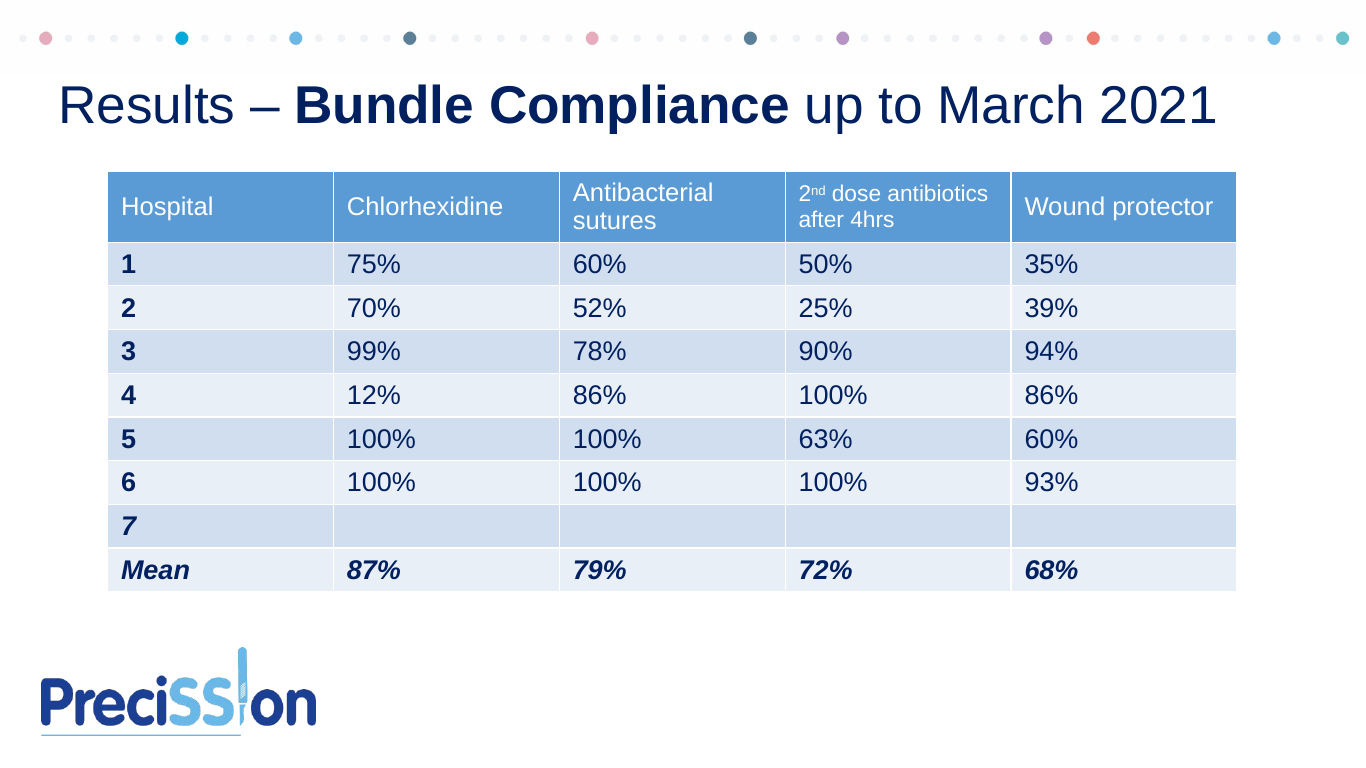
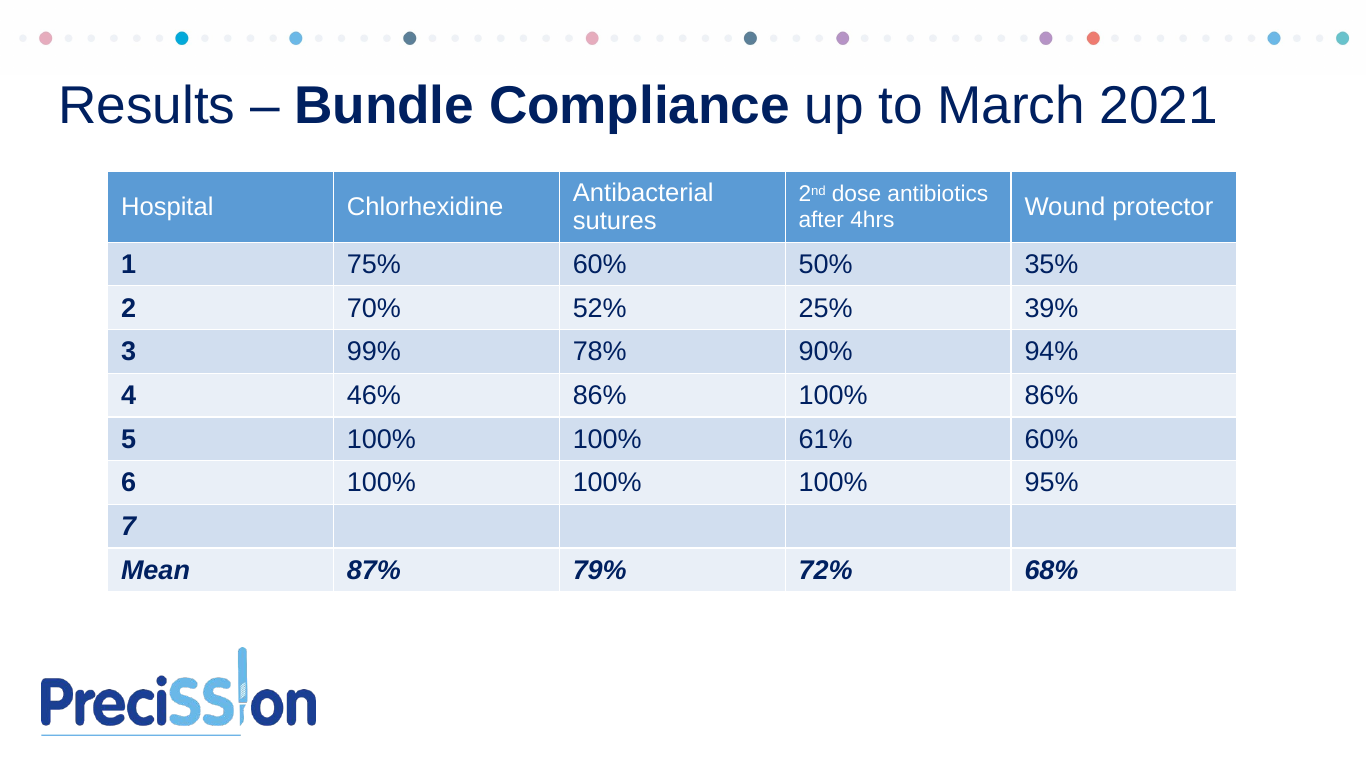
12%: 12% -> 46% (374, 396)
63%: 63% -> 61% (826, 439)
93%: 93% -> 95% (1052, 483)
